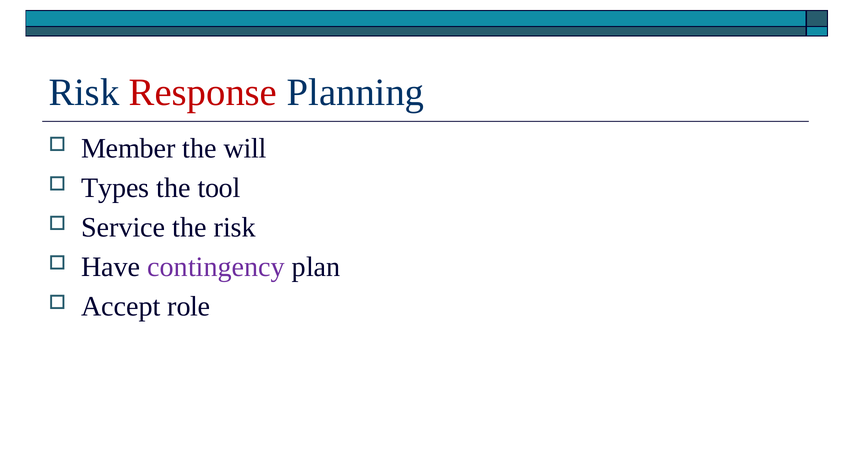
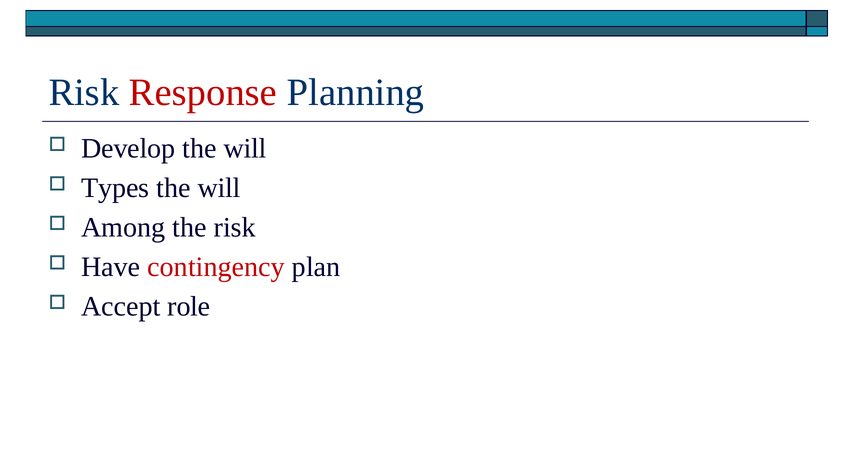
Member: Member -> Develop (128, 149)
tool: tool -> will (219, 188)
Service: Service -> Among (123, 227)
contingency colour: purple -> red (216, 267)
